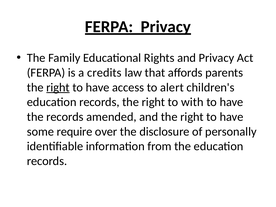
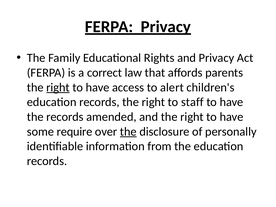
credits: credits -> correct (104, 73)
with: with -> staff (192, 102)
the underline: none -> present (128, 132)
